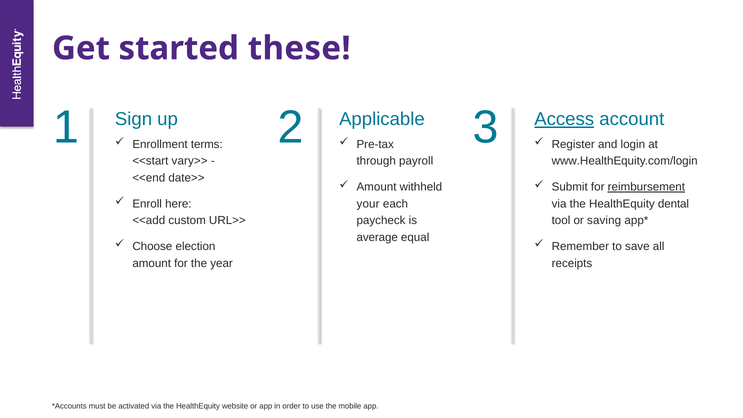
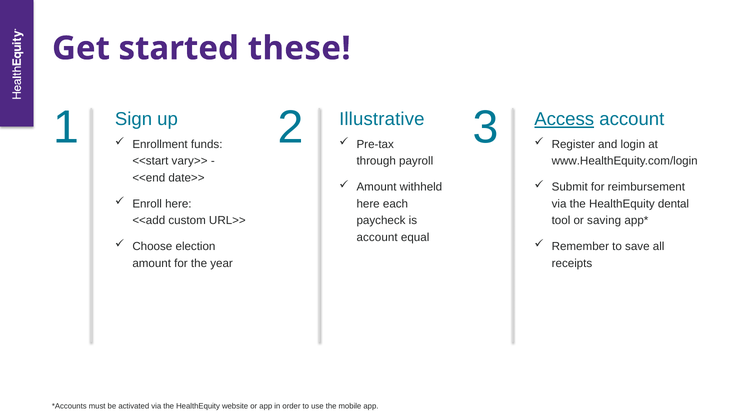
Applicable: Applicable -> Illustrative (382, 119)
terms: terms -> funds (207, 144)
reimbursement underline: present -> none (646, 187)
your: your -> here (368, 204)
average: average -> account (377, 237)
